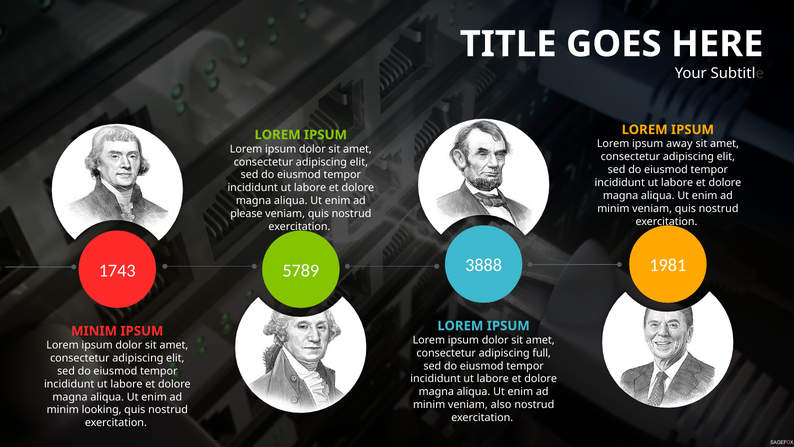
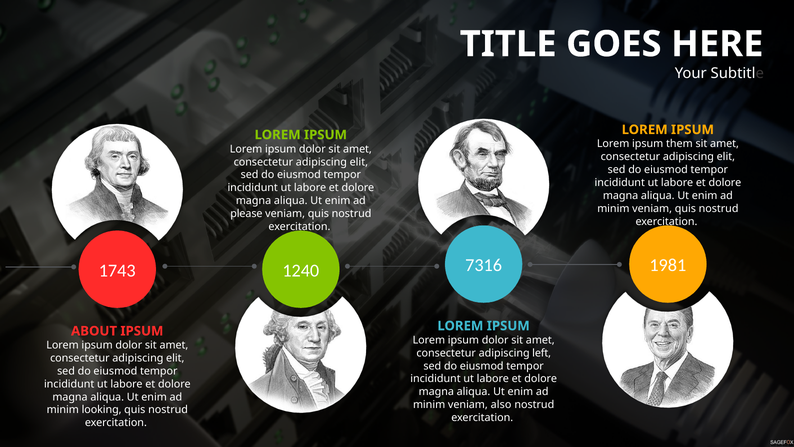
away: away -> them (679, 144)
3888: 3888 -> 7316 (484, 265)
5789: 5789 -> 1240 (301, 270)
MINIM: MINIM -> ABOUT (94, 331)
full: full -> left (542, 353)
